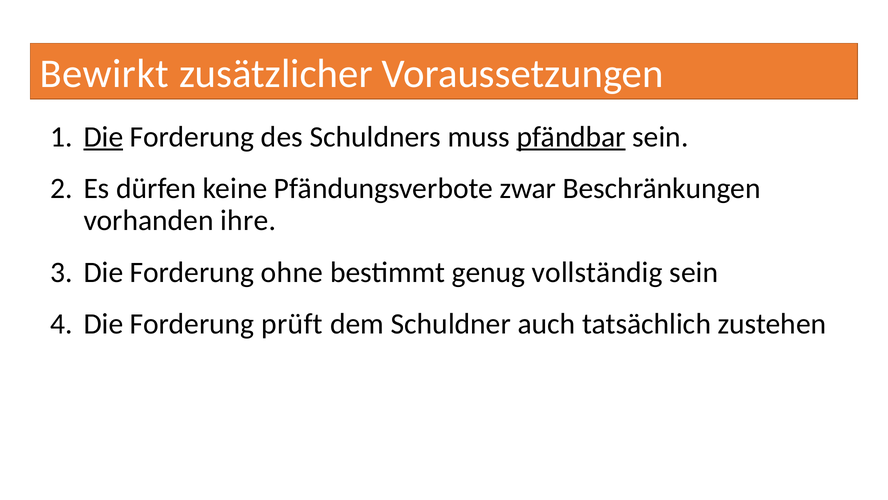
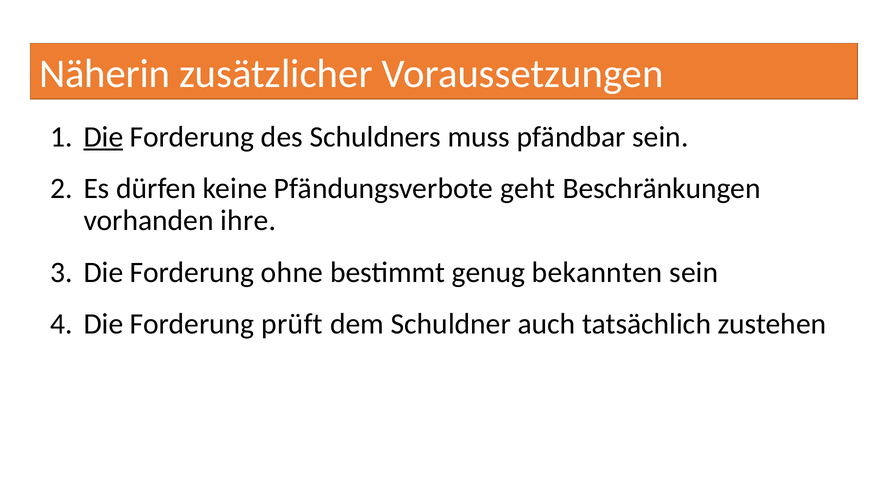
Bewirkt: Bewirkt -> Näherin (105, 74)
pfändbar underline: present -> none (571, 137)
zwar: zwar -> geht (528, 188)
vollständig: vollständig -> bekannten (597, 272)
